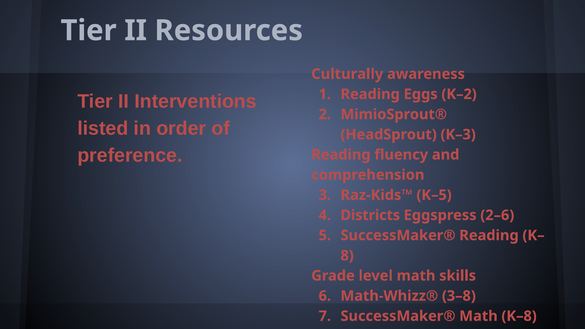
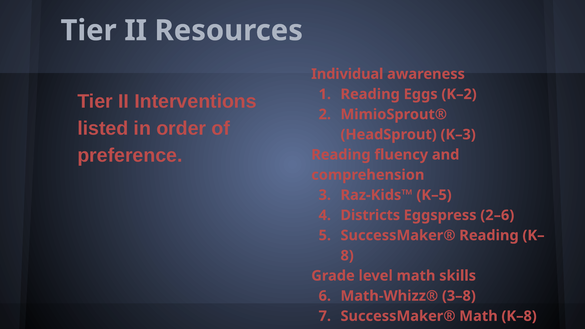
Culturally: Culturally -> Individual (347, 74)
